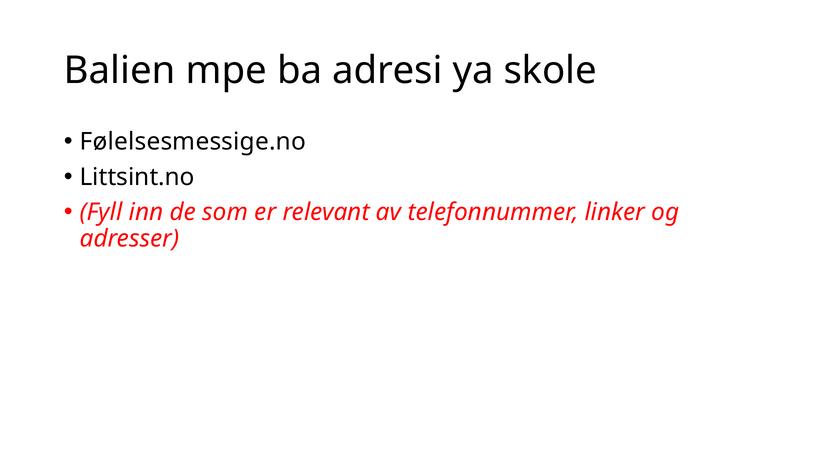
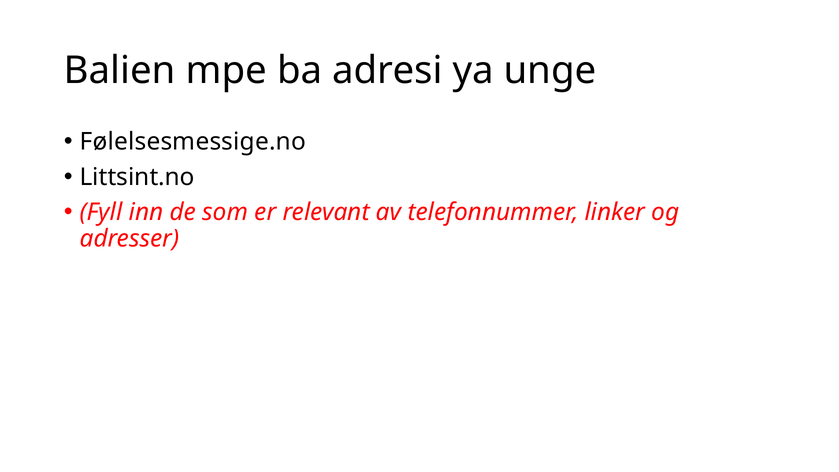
skole: skole -> unge (550, 70)
